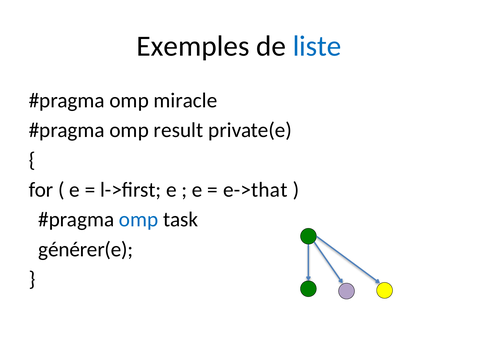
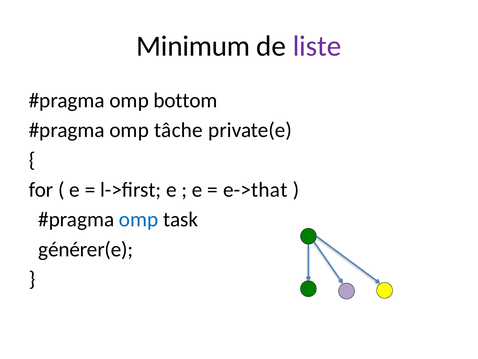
Exemples: Exemples -> Minimum (193, 46)
liste colour: blue -> purple (317, 46)
miracle: miracle -> bottom (186, 100)
result: result -> tâche (178, 130)
